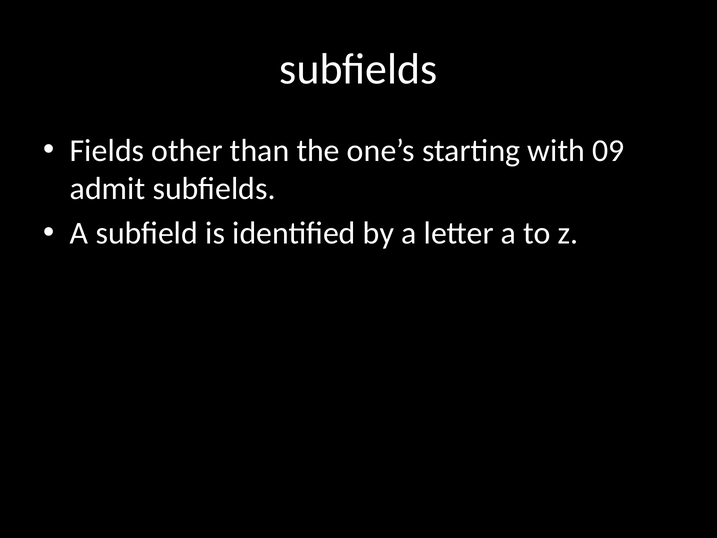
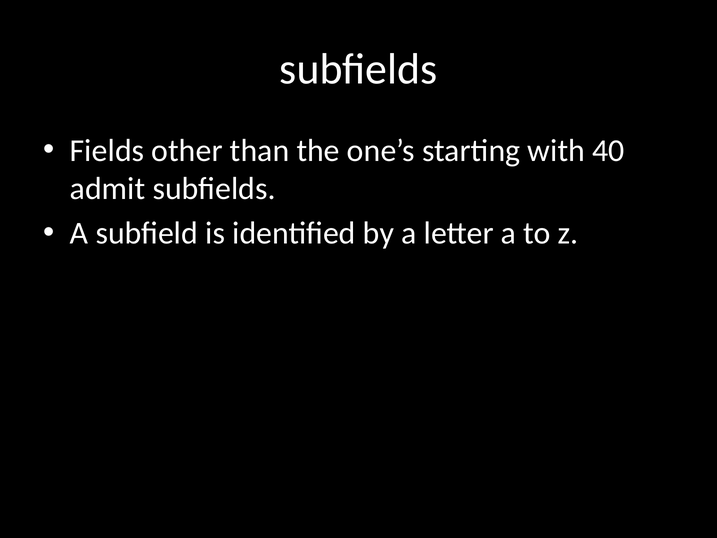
09: 09 -> 40 (608, 150)
